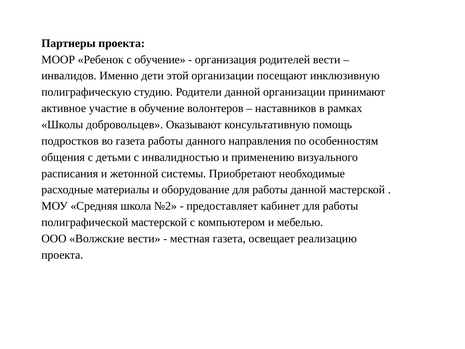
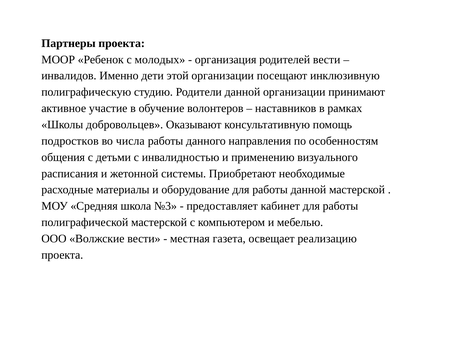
с обучение: обучение -> молодых (160, 59)
во газета: газета -> числа (130, 141)
№2: №2 -> №3 (166, 206)
